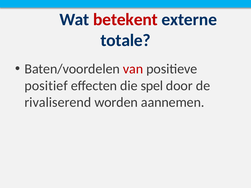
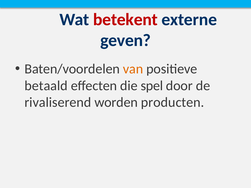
totale: totale -> geven (126, 40)
van colour: red -> orange (133, 69)
positief: positief -> betaald (46, 86)
aannemen: aannemen -> producten (173, 103)
